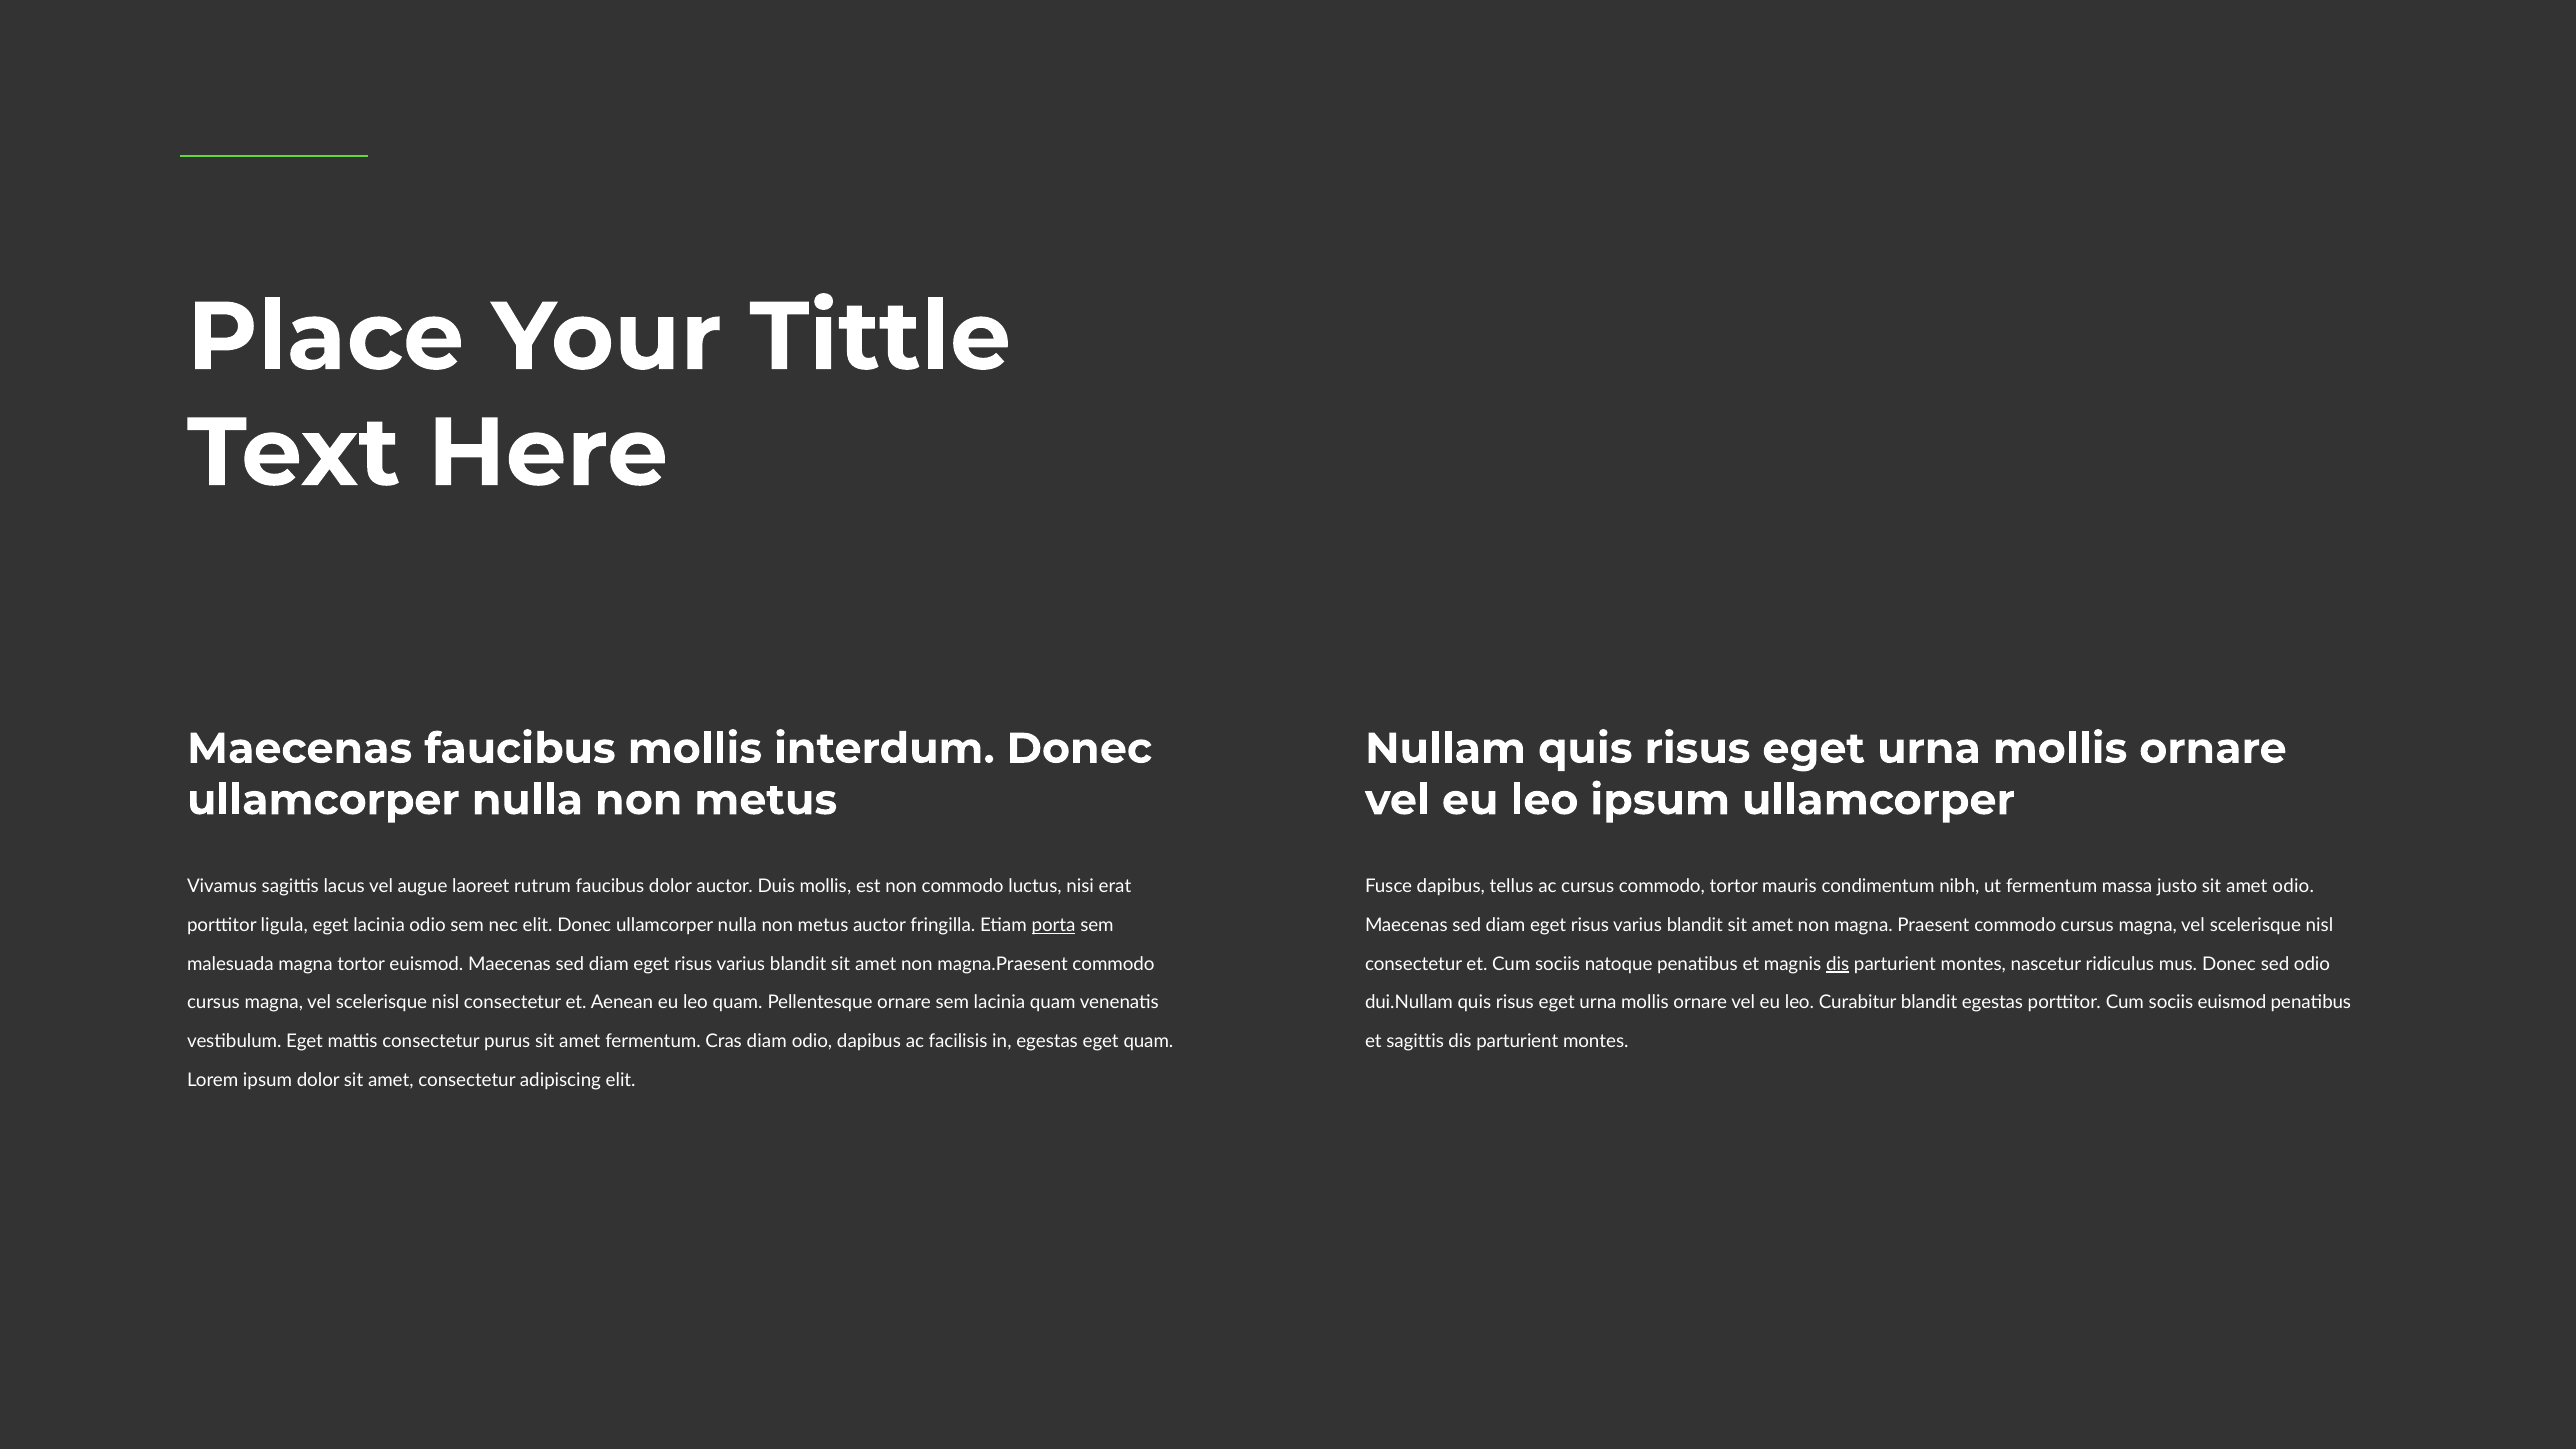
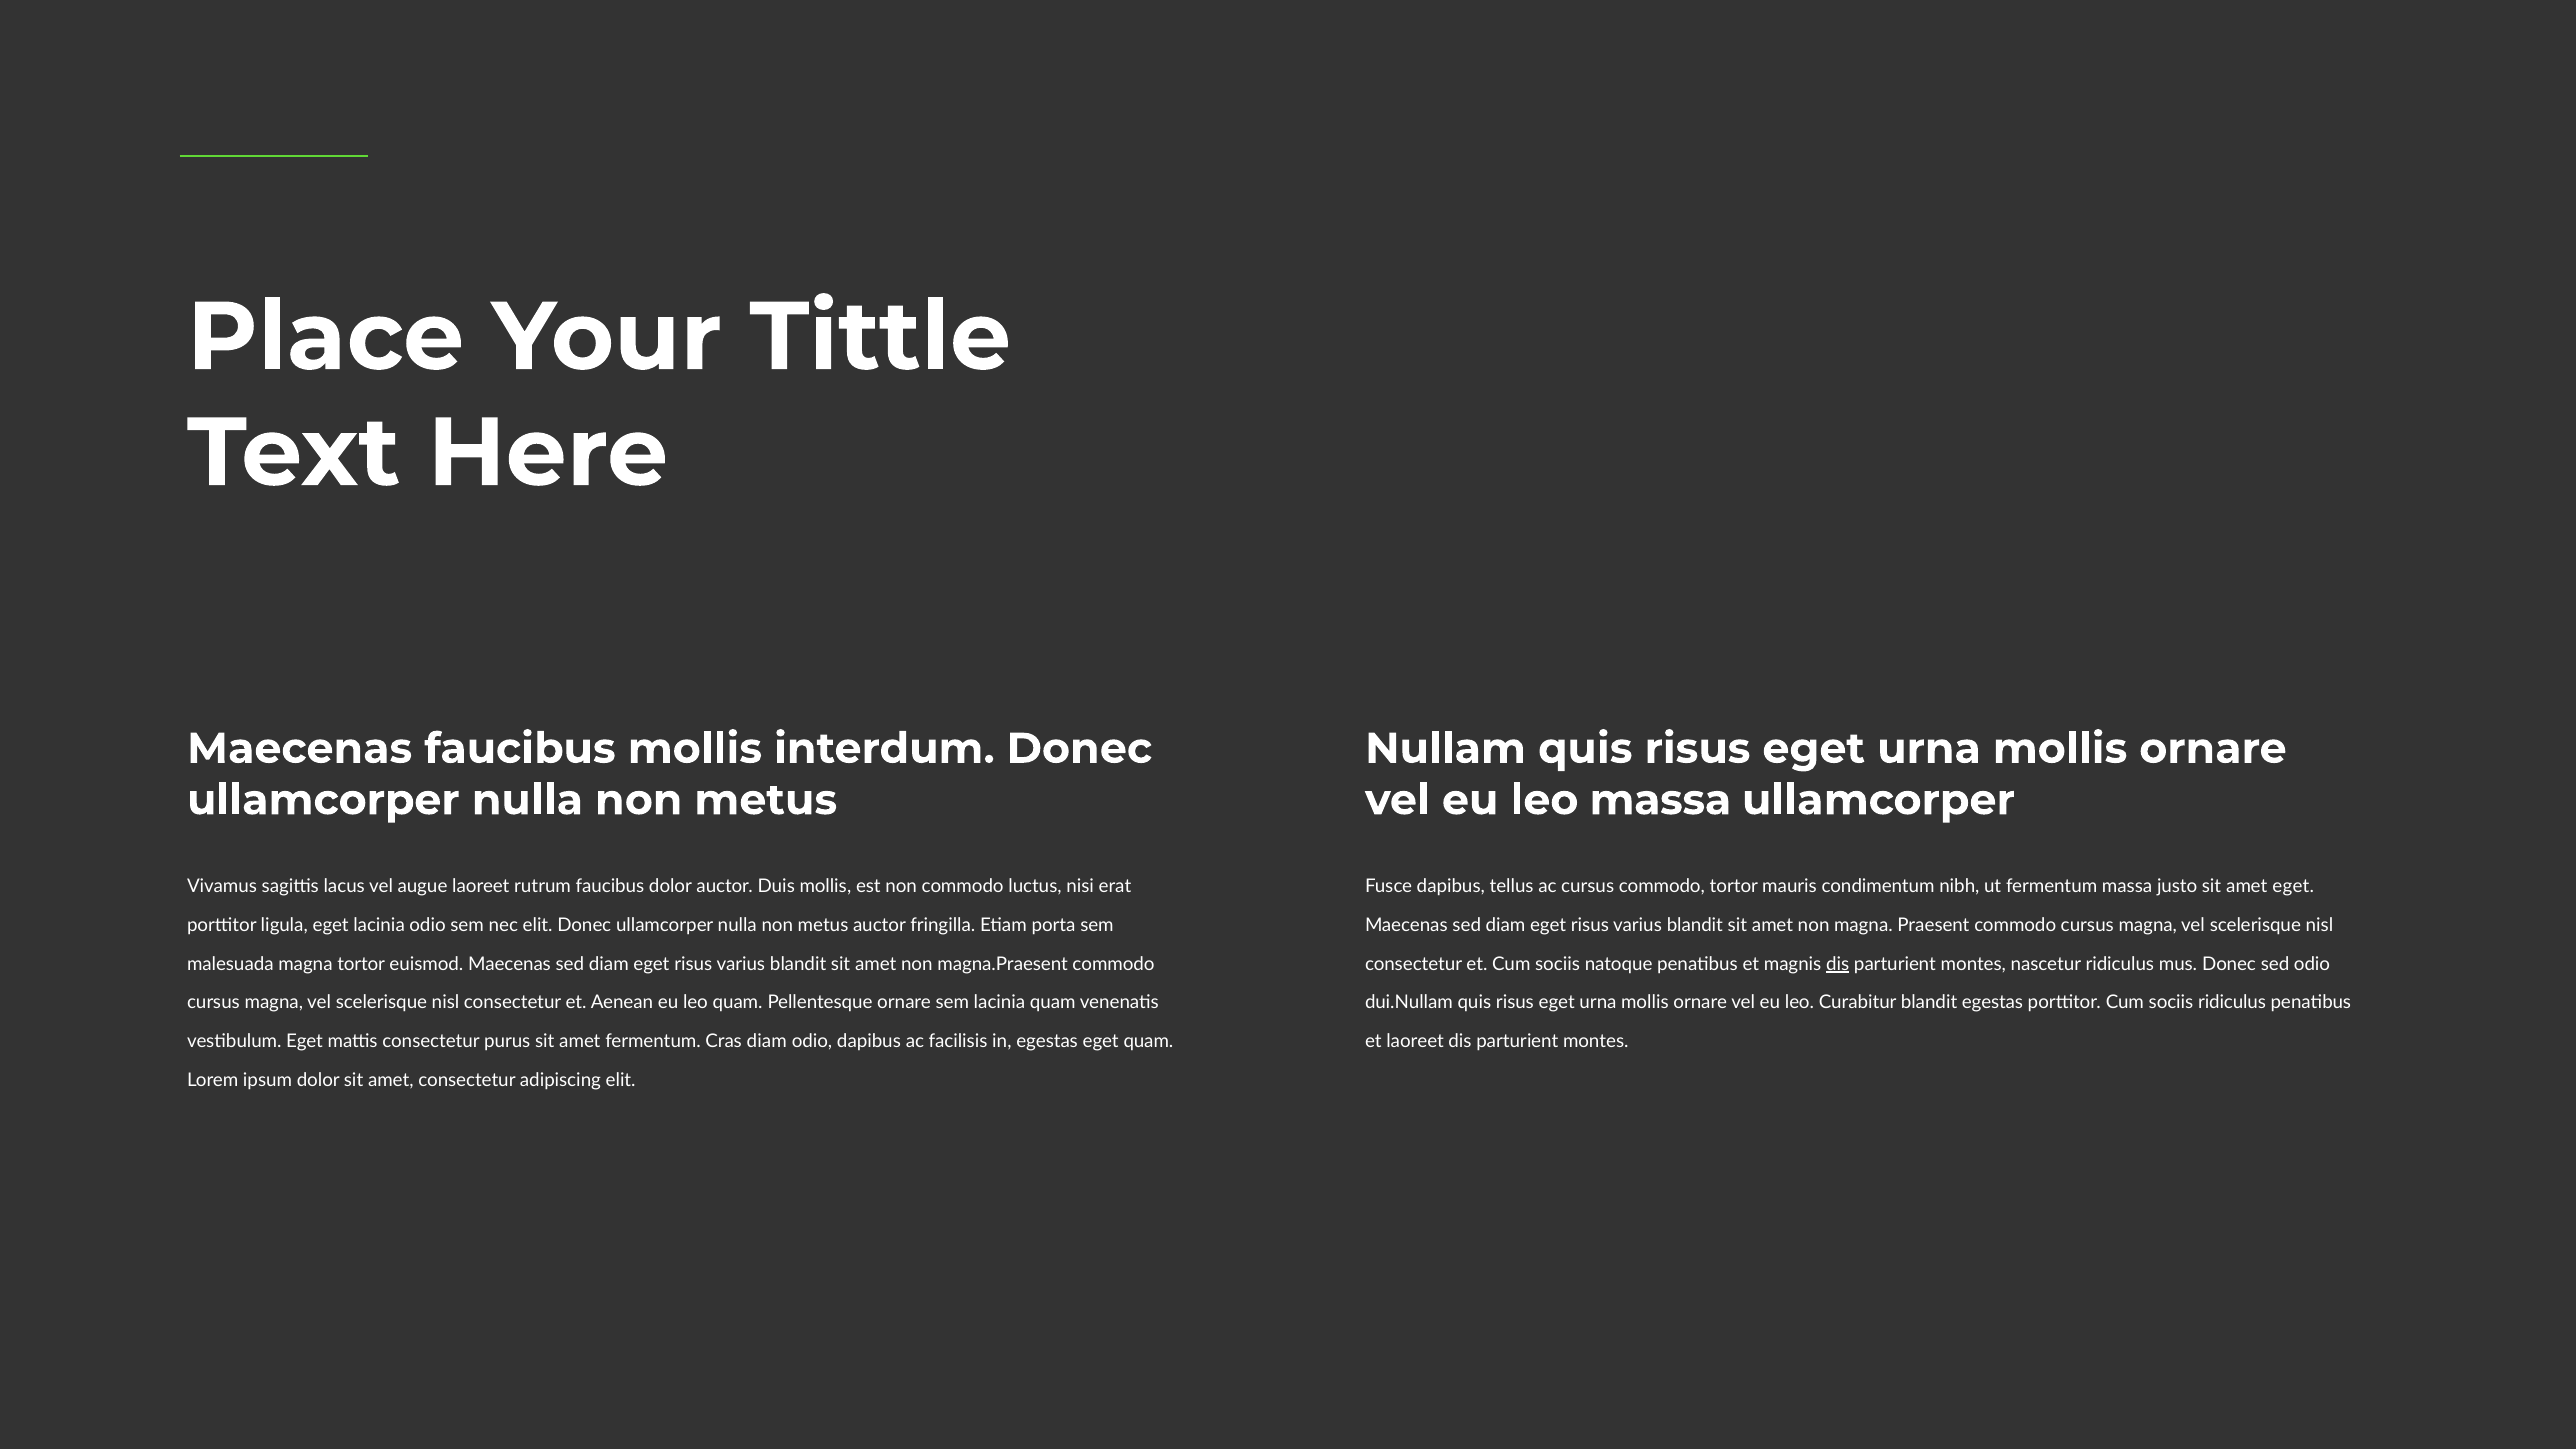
leo ipsum: ipsum -> massa (1660, 800)
amet odio: odio -> eget (2293, 887)
porta underline: present -> none (1054, 925)
sociis euismod: euismod -> ridiculus (2232, 1003)
et sagittis: sagittis -> laoreet (1415, 1041)
